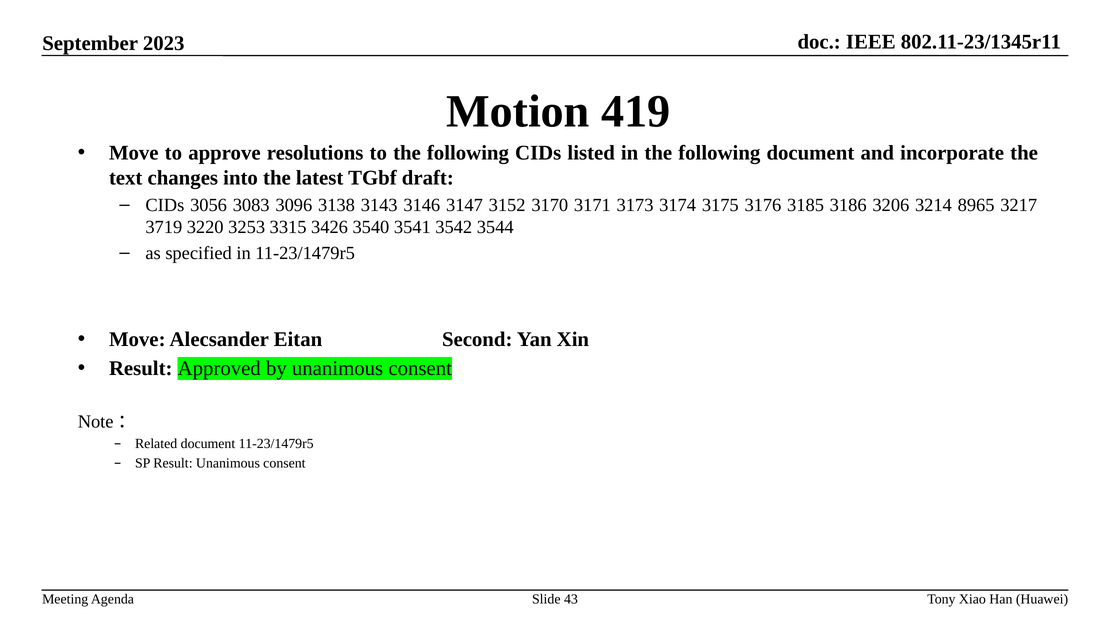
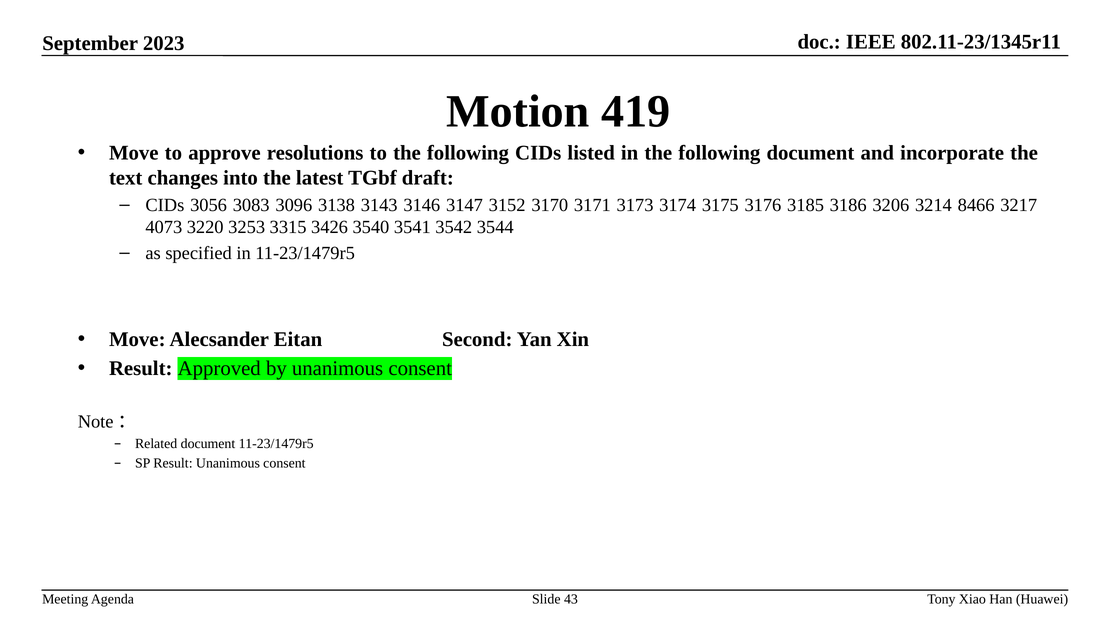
8965: 8965 -> 8466 (976, 205)
3719: 3719 -> 4073 (164, 227)
